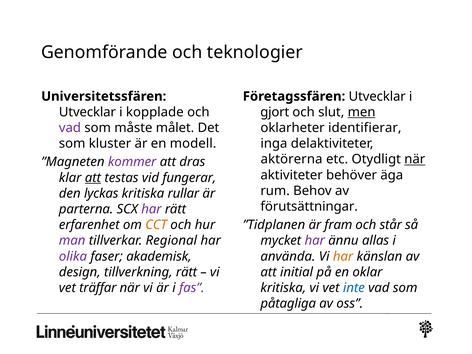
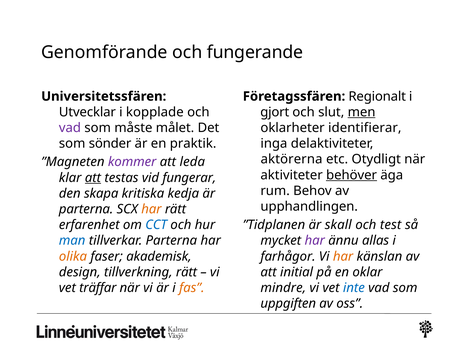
teknologier: teknologier -> fungerande (255, 52)
Företagssfären Utvecklar: Utvecklar -> Regionalt (377, 96)
kluster: kluster -> sönder (110, 144)
modell: modell -> praktik (193, 144)
när underline: present -> none (415, 159)
dras: dras -> leda (192, 162)
behöver underline: none -> present (352, 175)
lyckas: lyckas -> skapa (101, 193)
rullar: rullar -> kedja (183, 193)
förutsättningar: förutsättningar -> upphandlingen (309, 207)
har colour: purple -> orange (151, 209)
CCT colour: orange -> blue (156, 225)
fram: fram -> skall (338, 225)
står: står -> test (391, 225)
man colour: purple -> blue (72, 241)
tillverkar Regional: Regional -> Parterna (171, 241)
olika colour: purple -> orange (73, 256)
använda: använda -> farhågor (288, 256)
fas colour: purple -> orange (192, 288)
kritiska: kritiska -> mindre (283, 288)
påtagliga: påtagliga -> uppgiften (288, 304)
